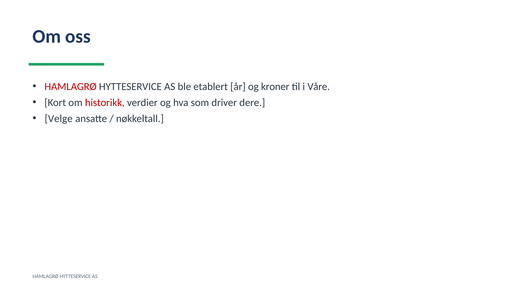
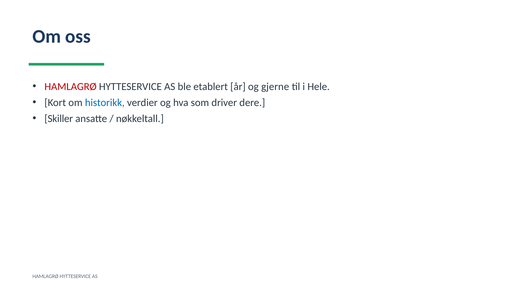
kroner: kroner -> gjerne (275, 87)
Våre: Våre -> Hele (319, 87)
historikk colour: red -> blue (105, 103)
Velge: Velge -> Skiller (59, 119)
